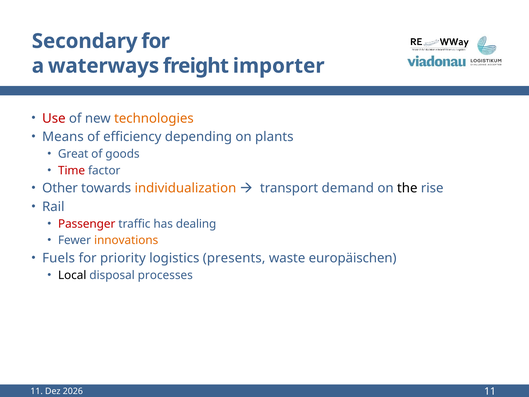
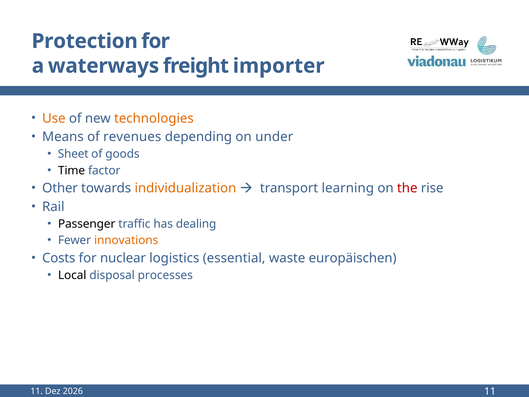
Secondary: Secondary -> Protection (85, 41)
Use colour: red -> orange (54, 118)
efficiency: efficiency -> revenues (132, 137)
plants: plants -> under (274, 137)
Great: Great -> Sheet (73, 154)
Time colour: red -> black (72, 170)
demand: demand -> learning (348, 188)
the colour: black -> red (407, 188)
Passenger colour: red -> black (87, 224)
Fuels: Fuels -> Costs (59, 258)
priority: priority -> nuclear (123, 258)
presents: presents -> essential (234, 258)
